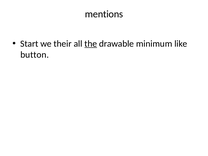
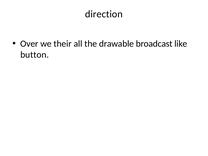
mentions: mentions -> direction (104, 14)
Start: Start -> Over (29, 44)
the underline: present -> none (91, 44)
minimum: minimum -> broadcast (154, 44)
